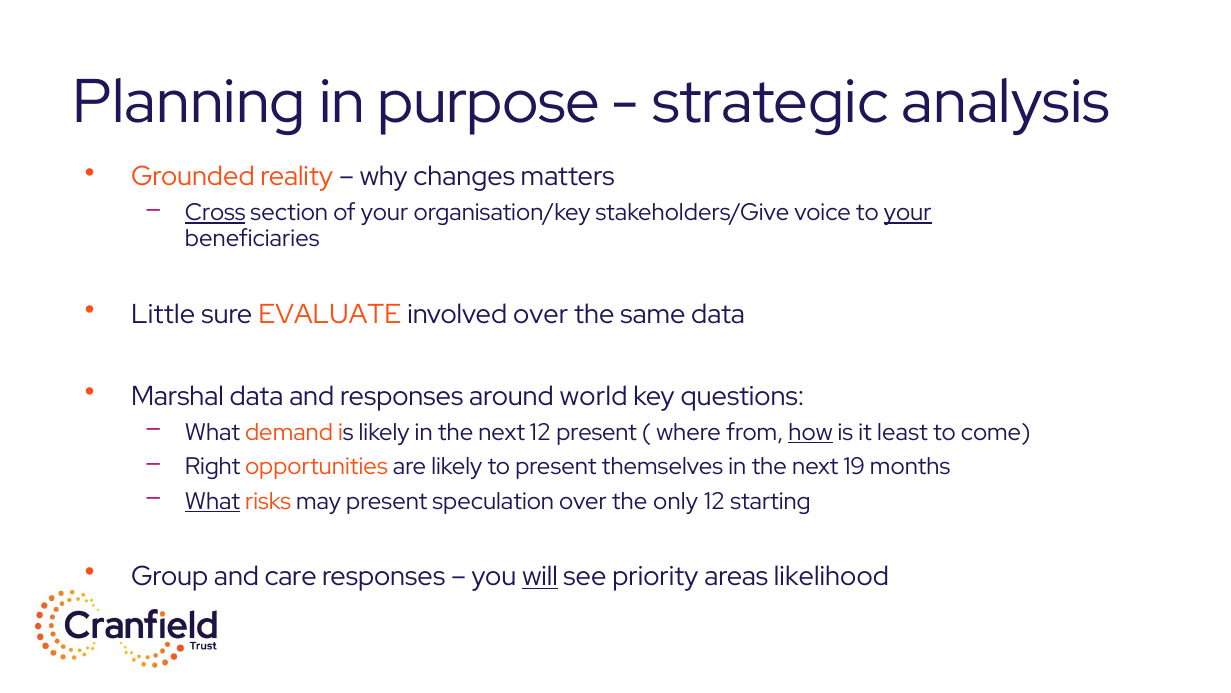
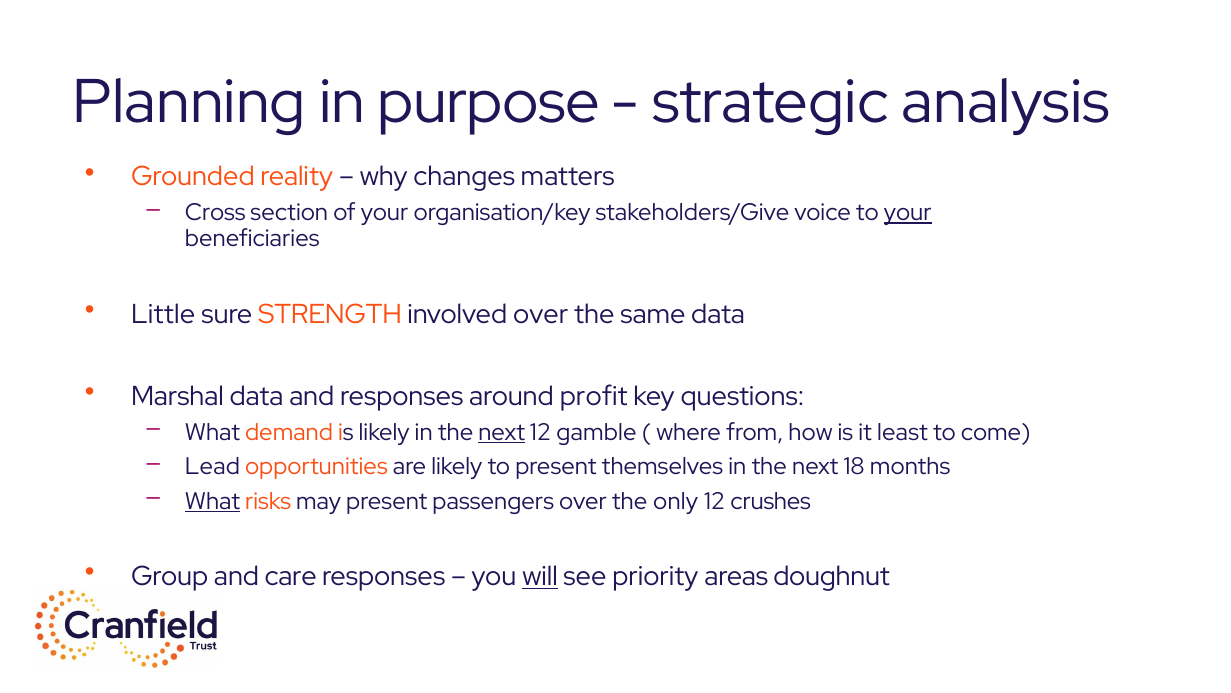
Cross underline: present -> none (215, 213)
EVALUATE: EVALUATE -> STRENGTH (330, 314)
world: world -> profit (594, 396)
next underline: none -> present (502, 432)
12 present: present -> gamble (596, 432)
how underline: present -> none (811, 432)
Right: Right -> Lead (212, 466)
19: 19 -> 18 (854, 466)
speculation: speculation -> passengers (493, 501)
starting: starting -> crushes (771, 501)
likelihood: likelihood -> doughnut (832, 576)
